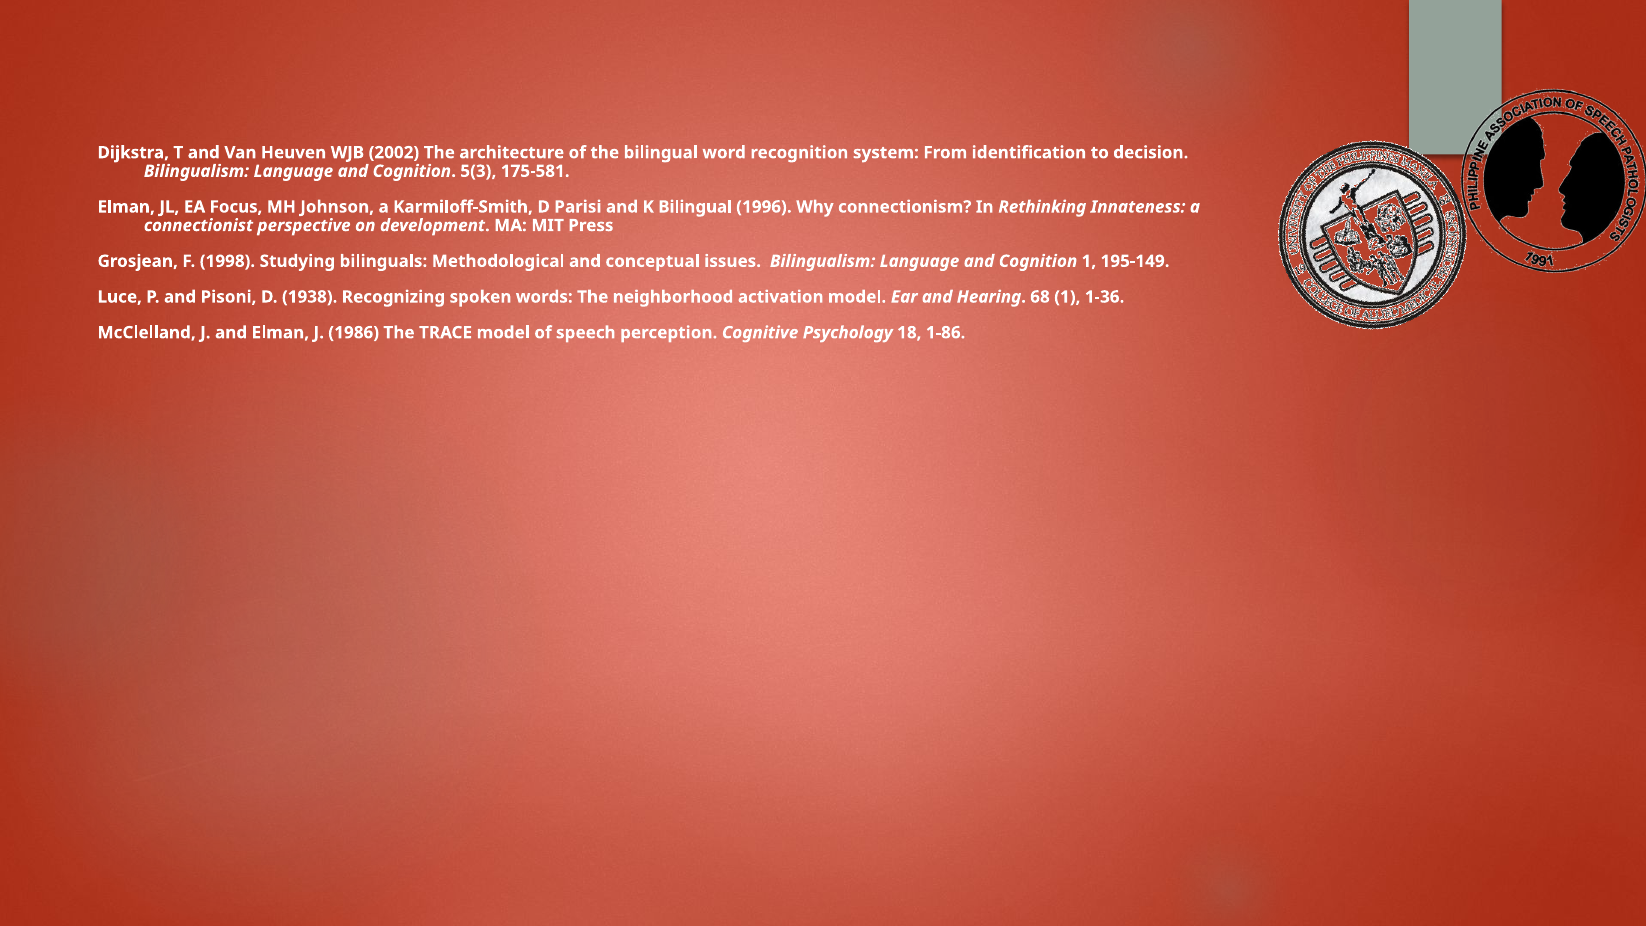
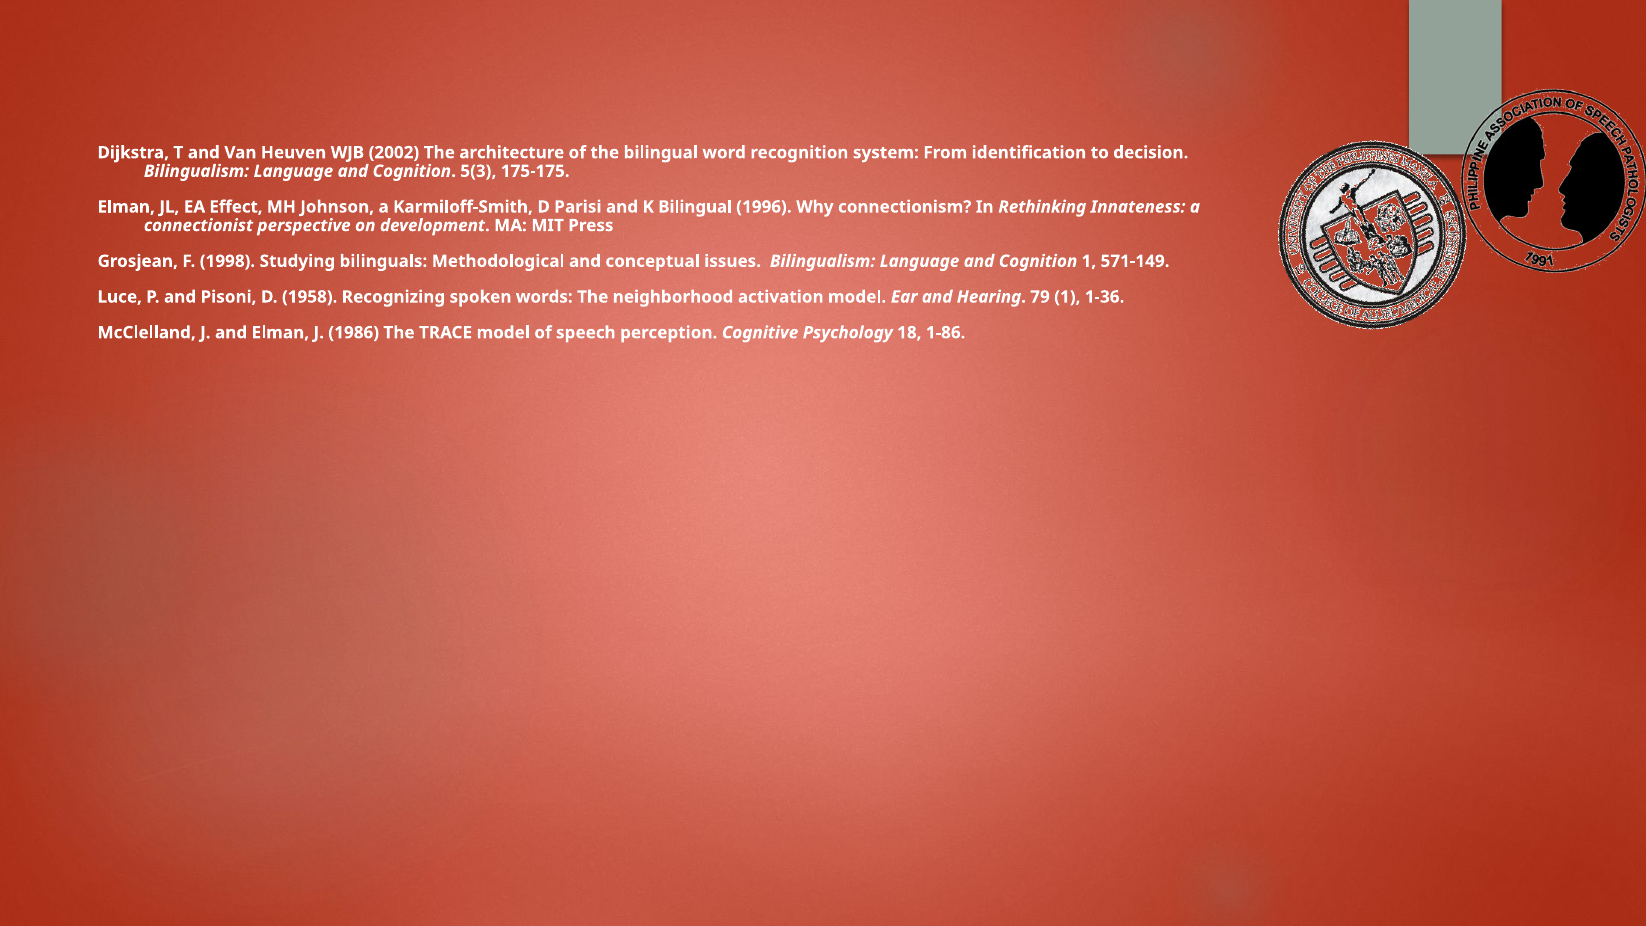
175-581: 175-581 -> 175-175 (535, 171)
Focus: Focus -> Effect (236, 207)
195-149: 195-149 -> 571-149 (1135, 261)
1938: 1938 -> 1958 (310, 297)
68: 68 -> 79 (1040, 297)
